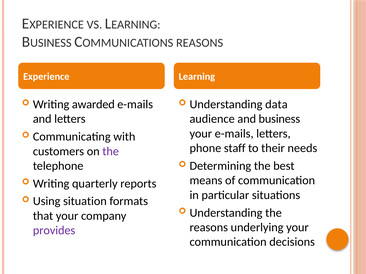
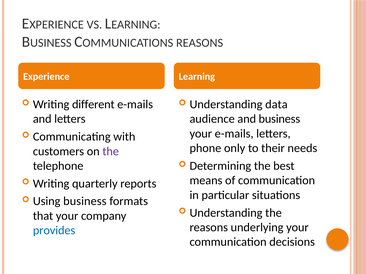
awarded: awarded -> different (93, 105)
staff: staff -> only (235, 148)
Using situation: situation -> business (85, 202)
provides colour: purple -> blue (54, 231)
